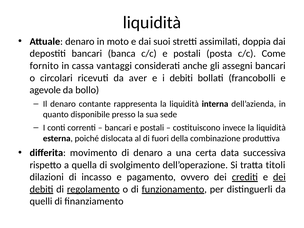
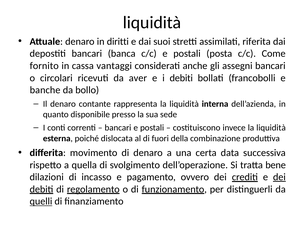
moto: moto -> diritti (118, 41)
doppia: doppia -> riferita (257, 41)
agevole: agevole -> banche (45, 90)
titoli: titoli -> bene (276, 165)
quelli underline: none -> present (41, 201)
